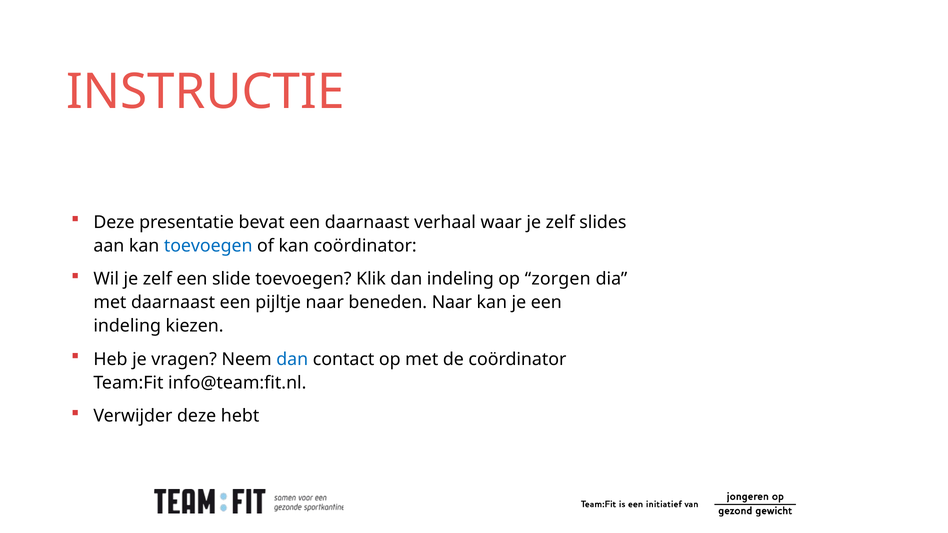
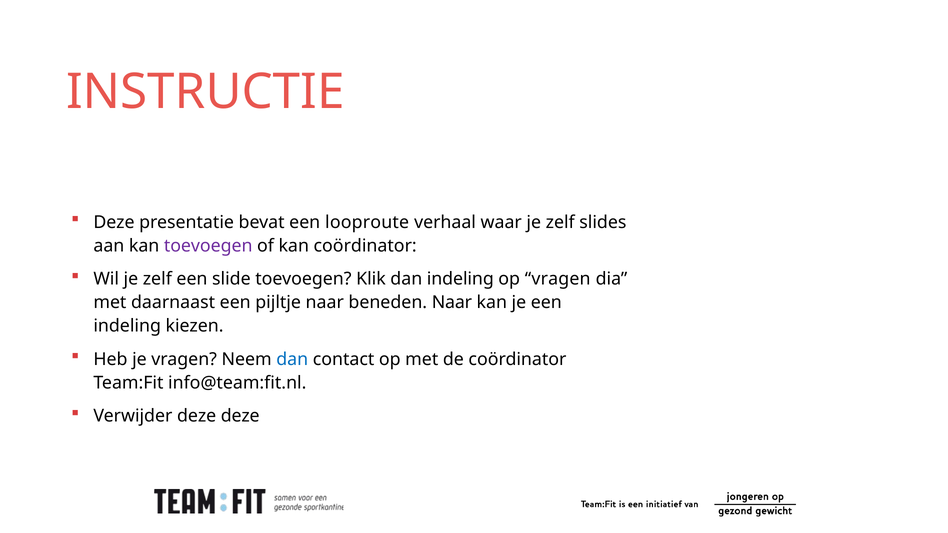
een daarnaast: daarnaast -> looproute (367, 222)
toevoegen colour: blue -> purple (208, 246)
op zorgen: zorgen -> vragen (558, 279)
deze hebt: hebt -> deze (240, 416)
